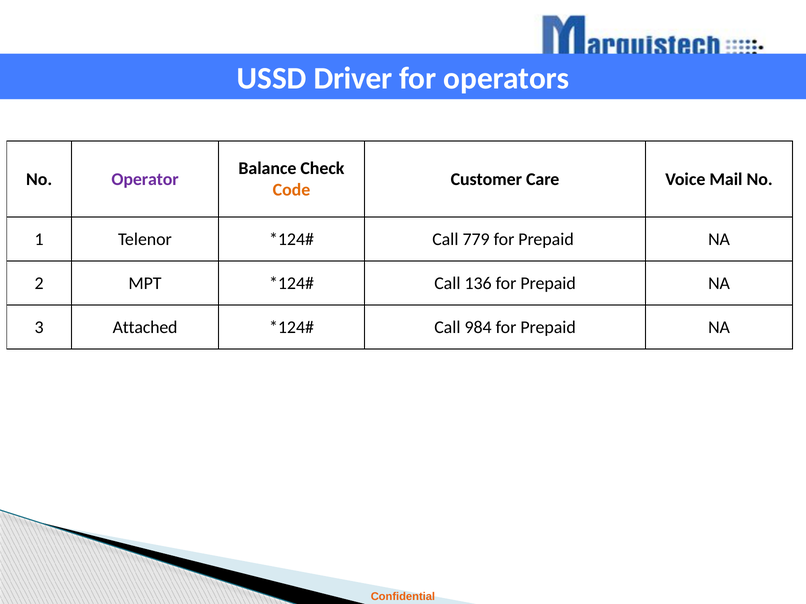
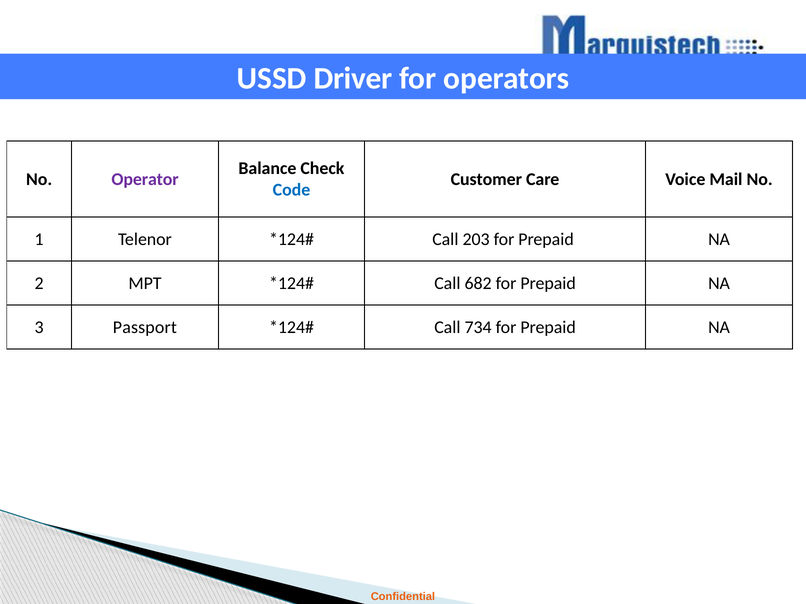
Code colour: orange -> blue (292, 190)
779: 779 -> 203 (476, 239)
136: 136 -> 682 (478, 283)
Attached: Attached -> Passport (145, 327)
984: 984 -> 734 (478, 327)
